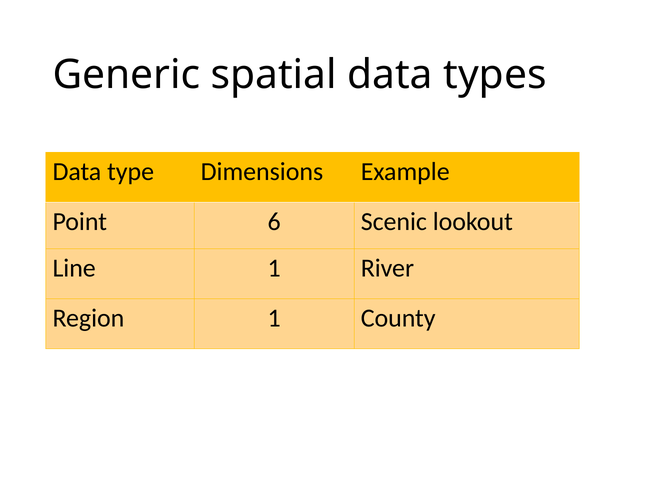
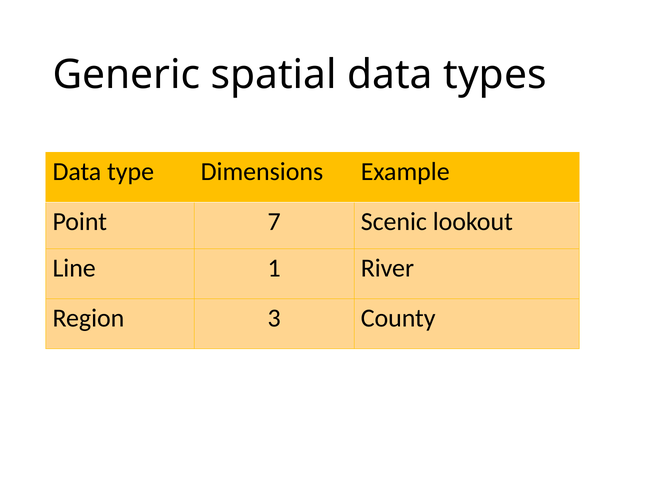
6: 6 -> 7 (274, 221)
Region 1: 1 -> 3 (274, 318)
